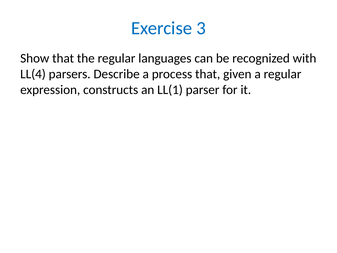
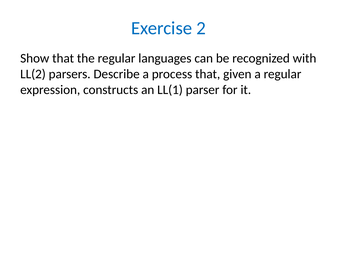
3: 3 -> 2 (201, 28)
LL(4: LL(4 -> LL(2 (33, 74)
